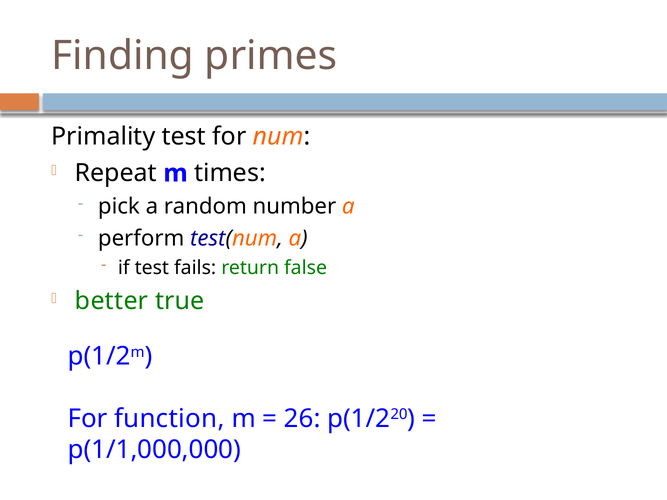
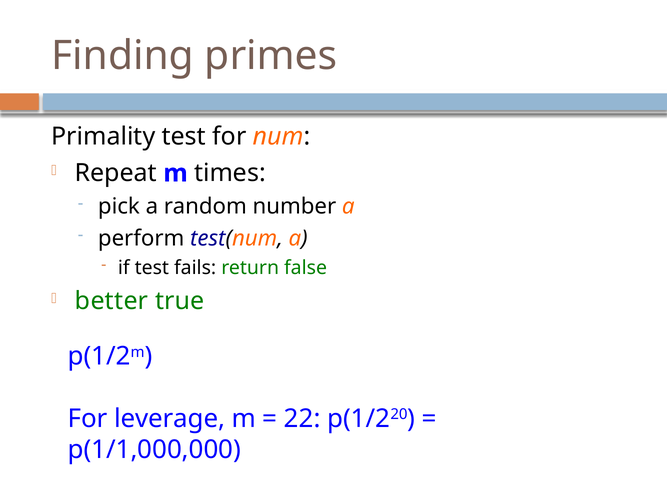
function: function -> leverage (170, 419)
26: 26 -> 22 (302, 419)
